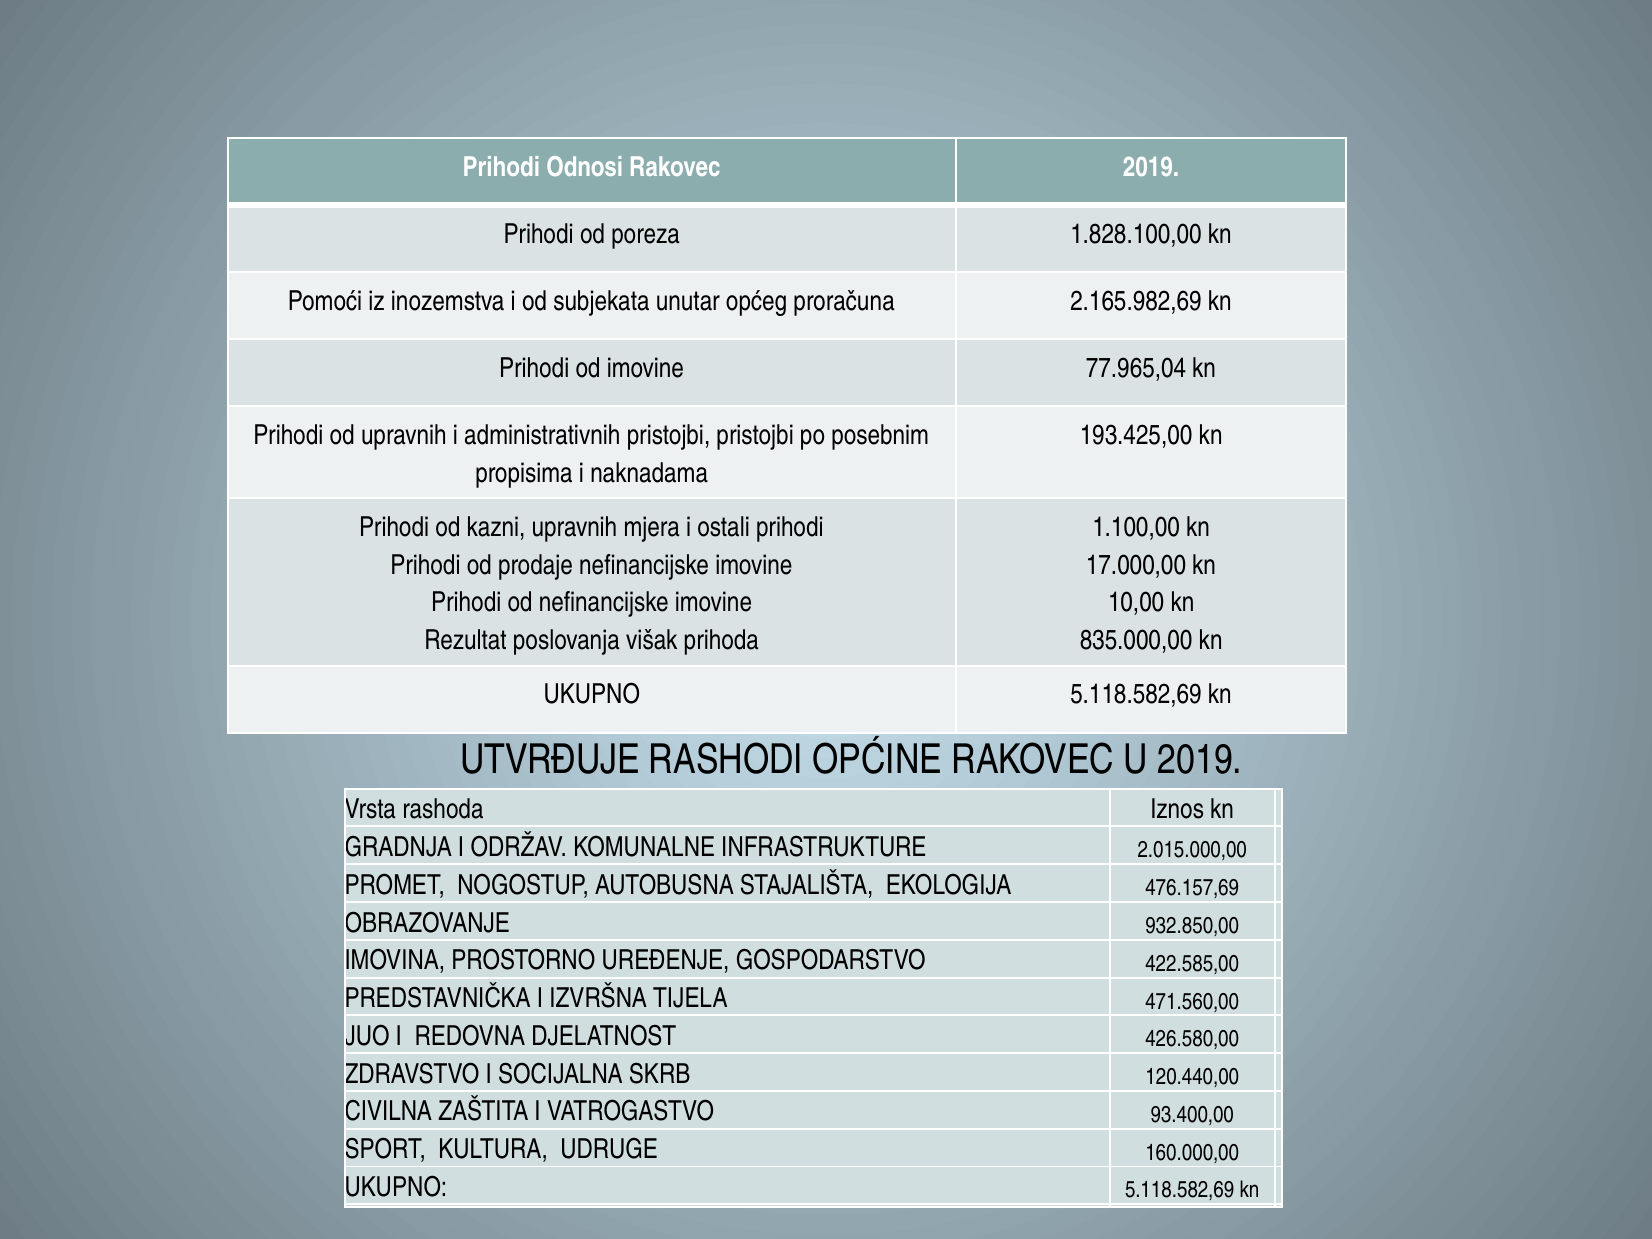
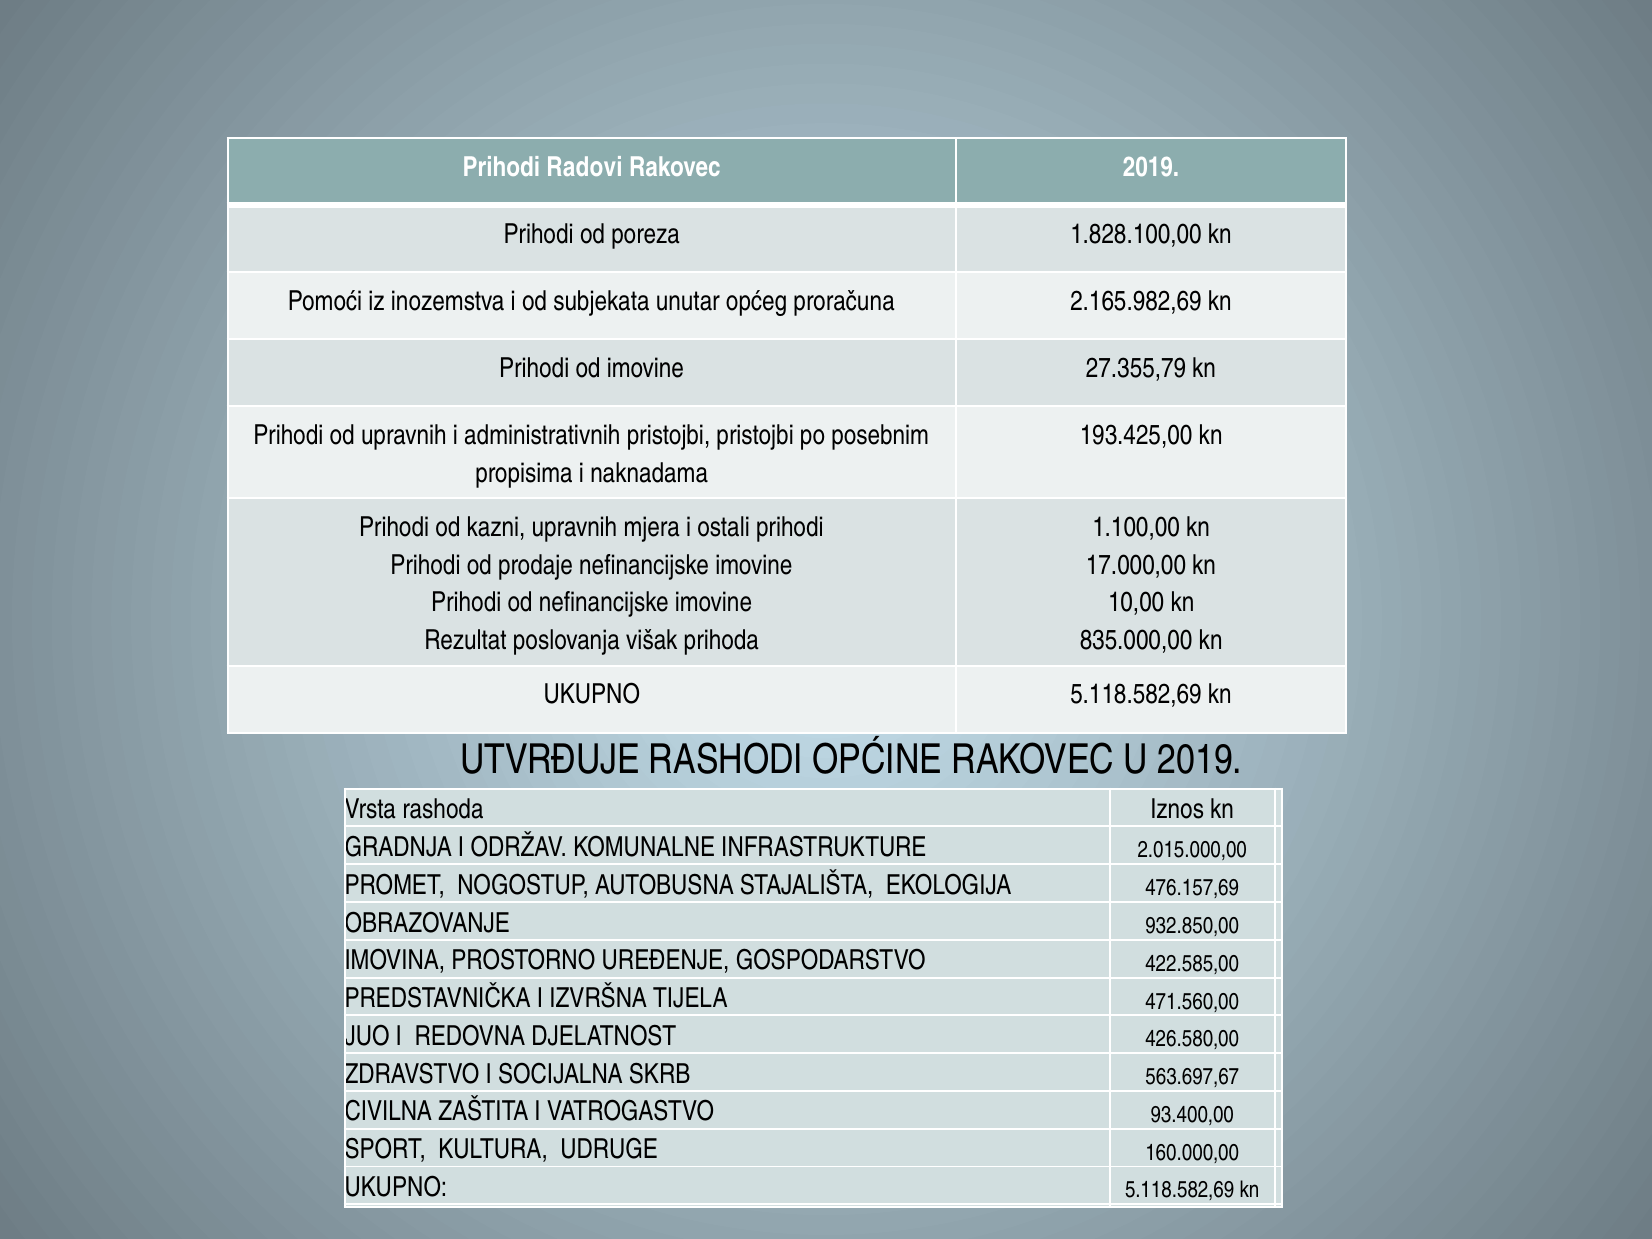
Odnosi: Odnosi -> Radovi (585, 168)
77.965,04: 77.965,04 -> 27.355,79 (1136, 368)
120.440,00: 120.440,00 -> 563.697,67 (1192, 1077)
